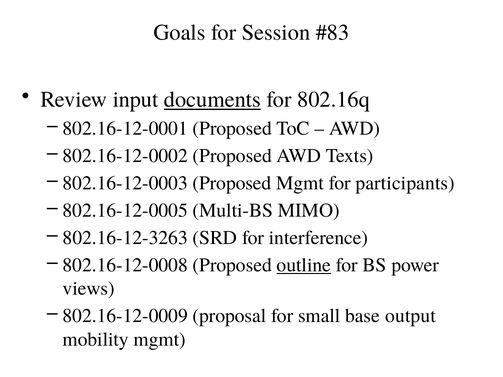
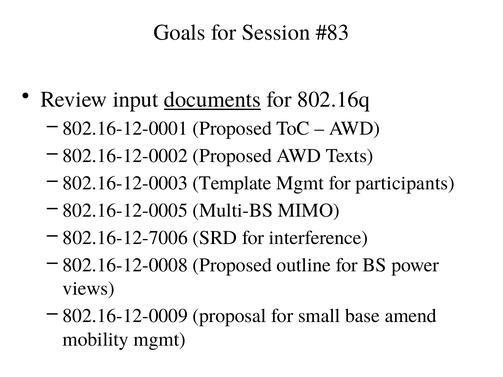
802.16-12-0003 Proposed: Proposed -> Template (232, 183)
802.16-12-3263: 802.16-12-3263 -> 802.16-12-7006 (125, 238)
outline underline: present -> none (304, 265)
output: output -> amend (411, 316)
